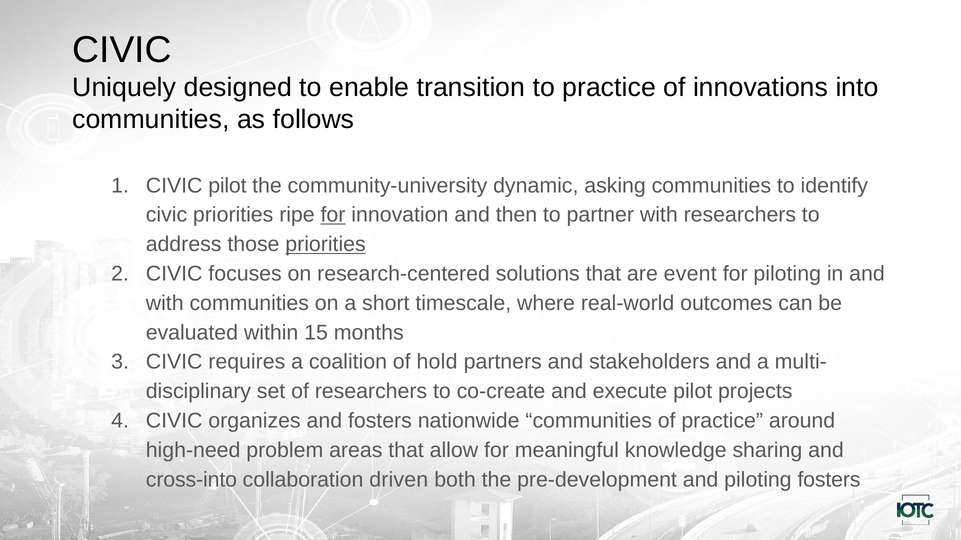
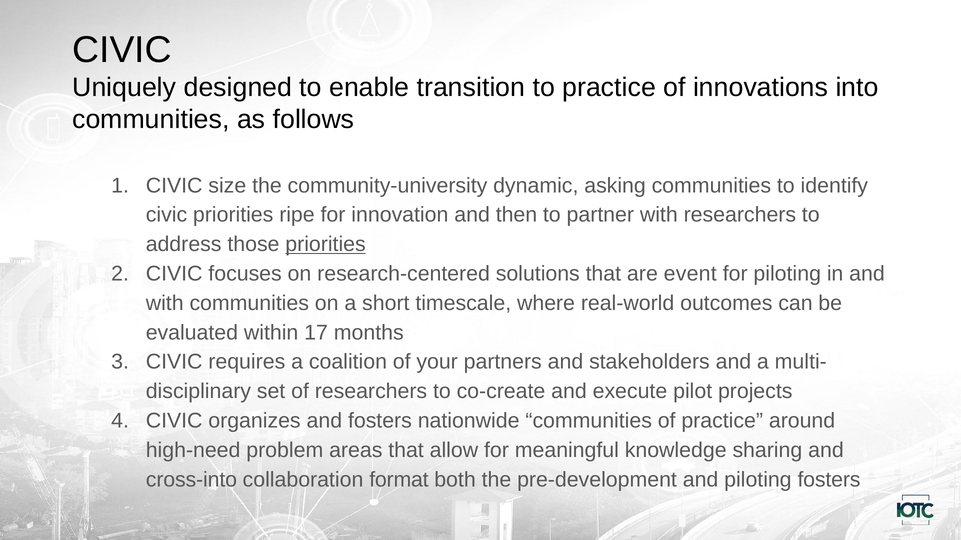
CIVIC pilot: pilot -> size (227, 186)
for underline: present -> none (333, 215)
15: 15 -> 17 (316, 333)
hold: hold -> your (437, 362)
driven: driven -> format (399, 480)
